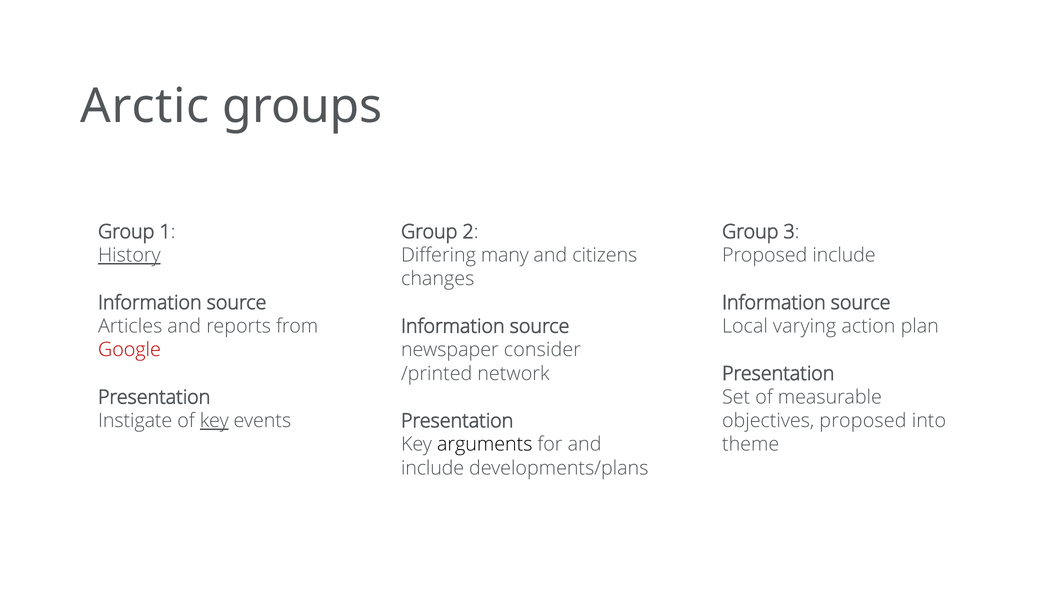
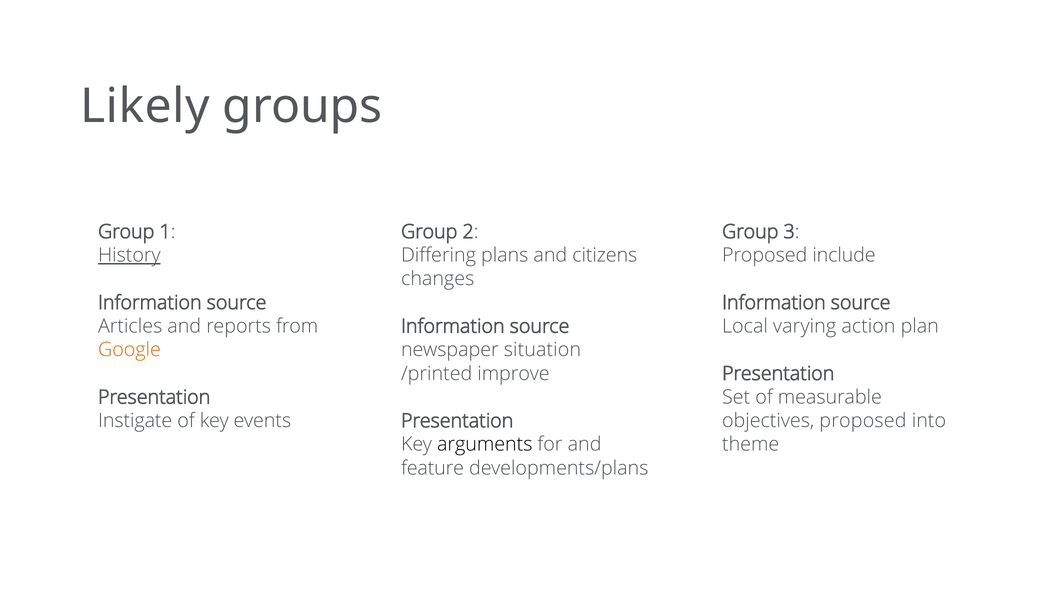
Arctic: Arctic -> Likely (145, 106)
many: many -> plans (505, 255)
Google colour: red -> orange (129, 350)
consider: consider -> situation (542, 350)
network: network -> improve (513, 374)
key underline: present -> none (214, 421)
include: include -> feature (433, 468)
